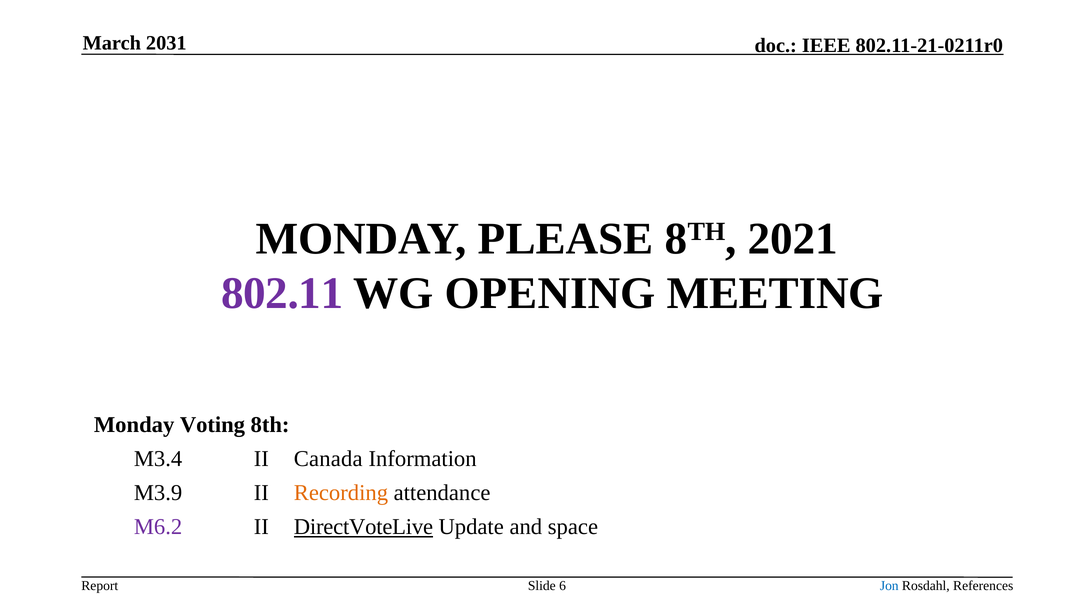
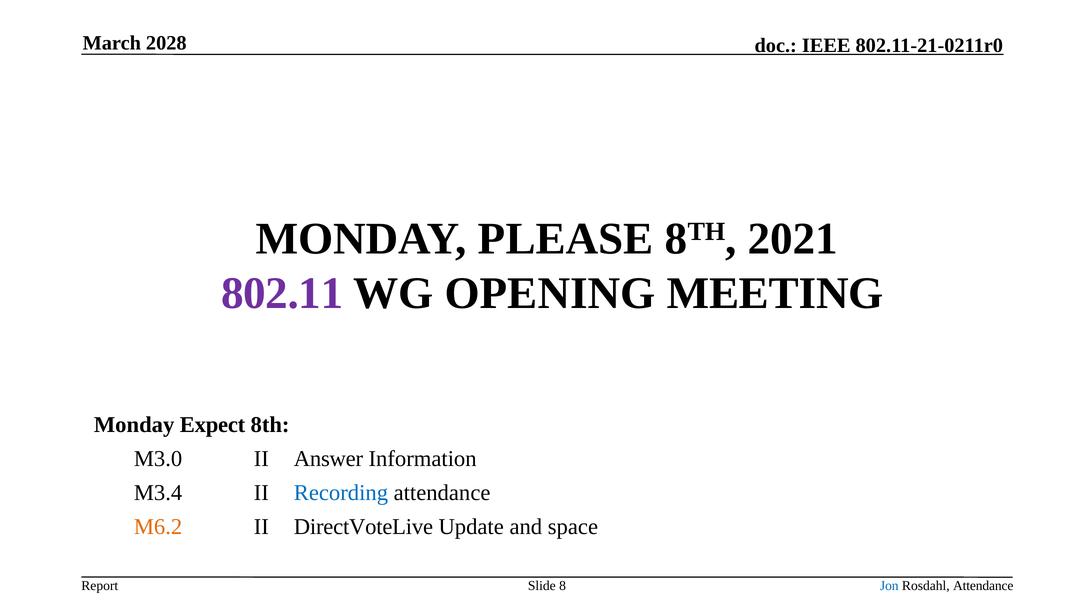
2031: 2031 -> 2028 (166, 43)
Voting: Voting -> Expect (213, 424)
M3.4: M3.4 -> M3.0 (158, 458)
Canada: Canada -> Answer (328, 458)
M3.9: M3.9 -> M3.4 (158, 492)
Recording colour: orange -> blue (341, 492)
M6.2 colour: purple -> orange (158, 526)
DirectVoteLive underline: present -> none (363, 526)
6: 6 -> 8 (563, 585)
Rosdahl References: References -> Attendance (983, 585)
